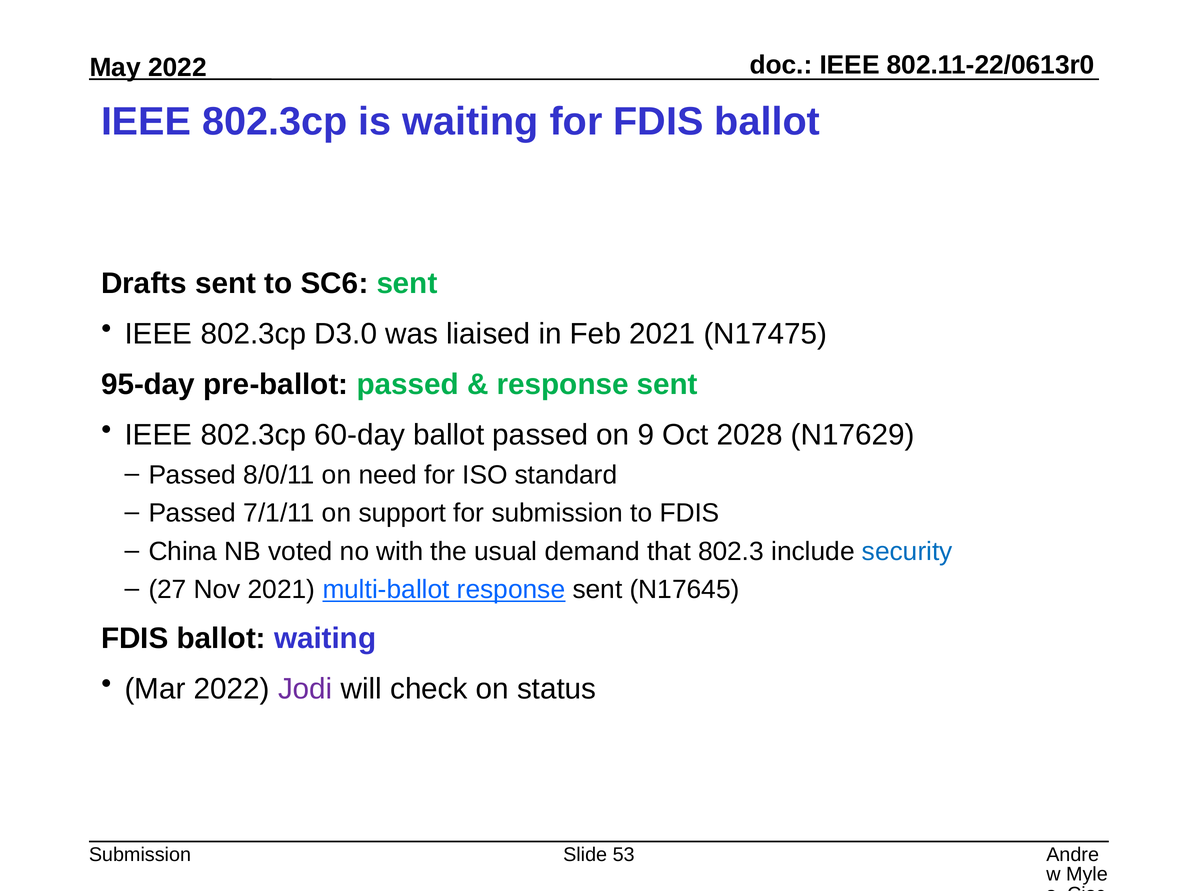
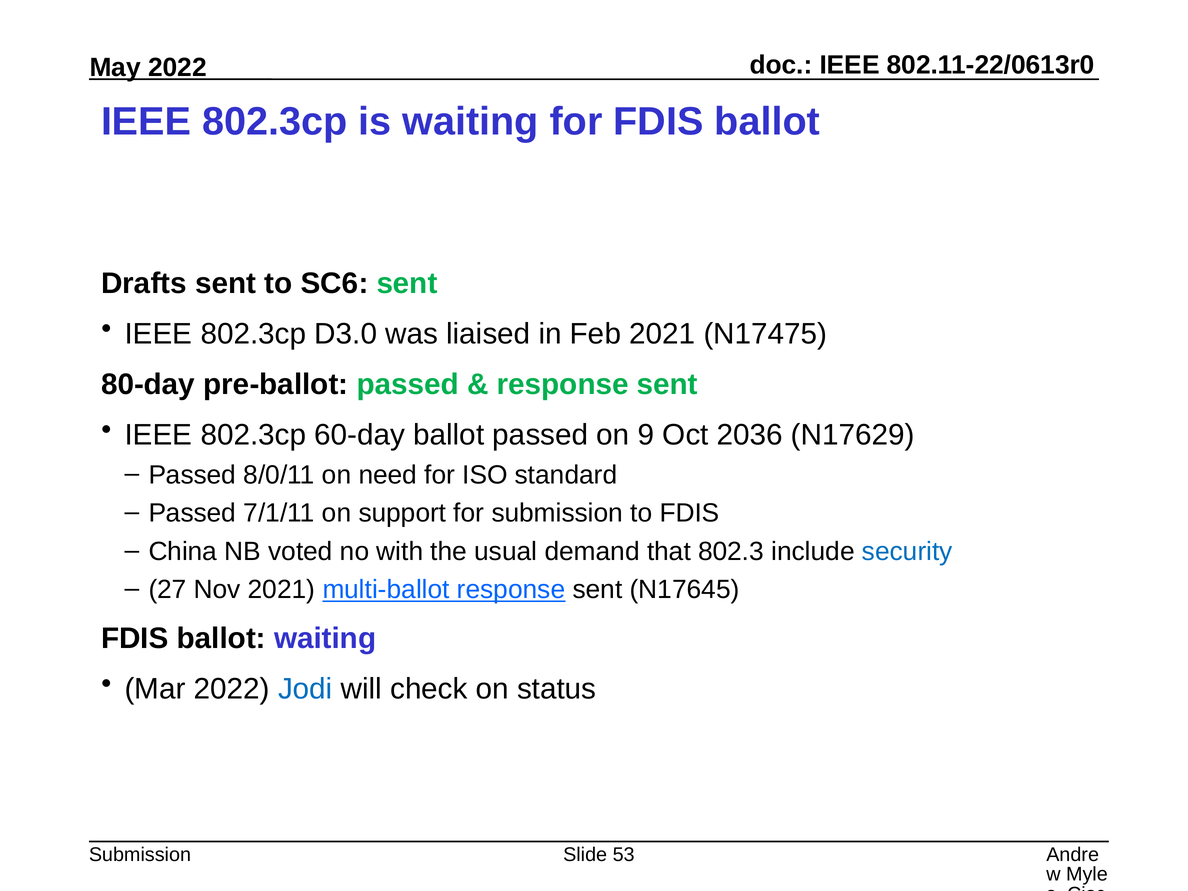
95-day: 95-day -> 80-day (148, 384)
2028: 2028 -> 2036 (750, 435)
Jodi colour: purple -> blue (305, 689)
